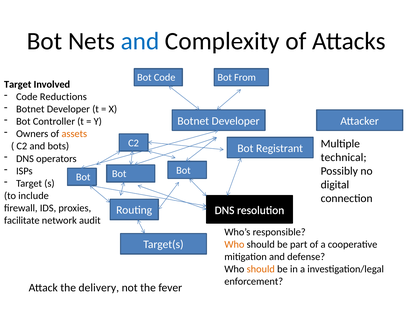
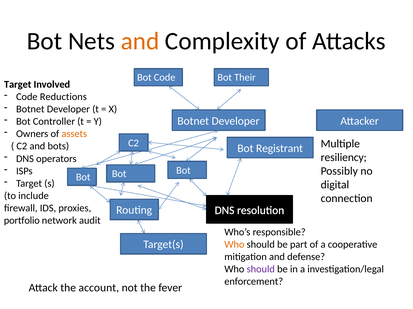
and colour: blue -> orange (140, 41)
From: From -> Their (245, 78)
technical: technical -> resiliency (344, 158)
facilitate: facilitate -> portfolio (22, 221)
should colour: orange -> purple (261, 270)
delivery: delivery -> account (99, 288)
